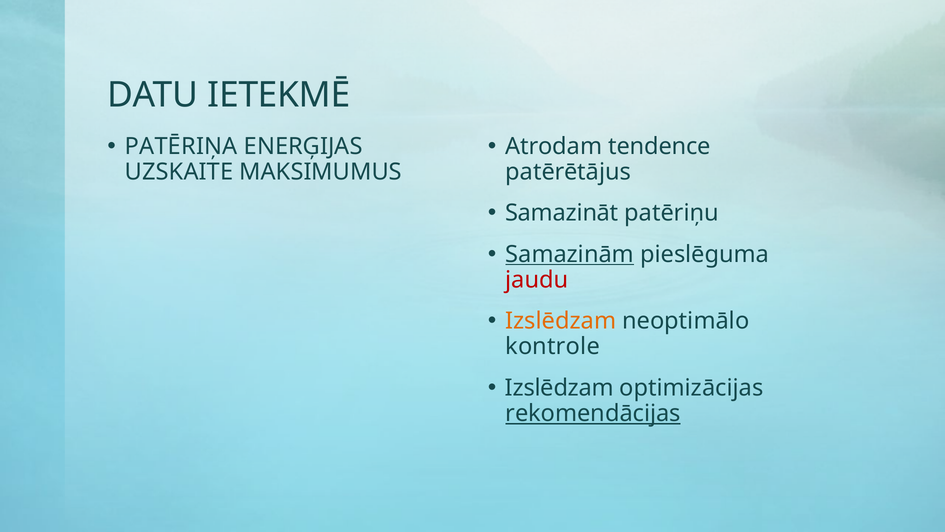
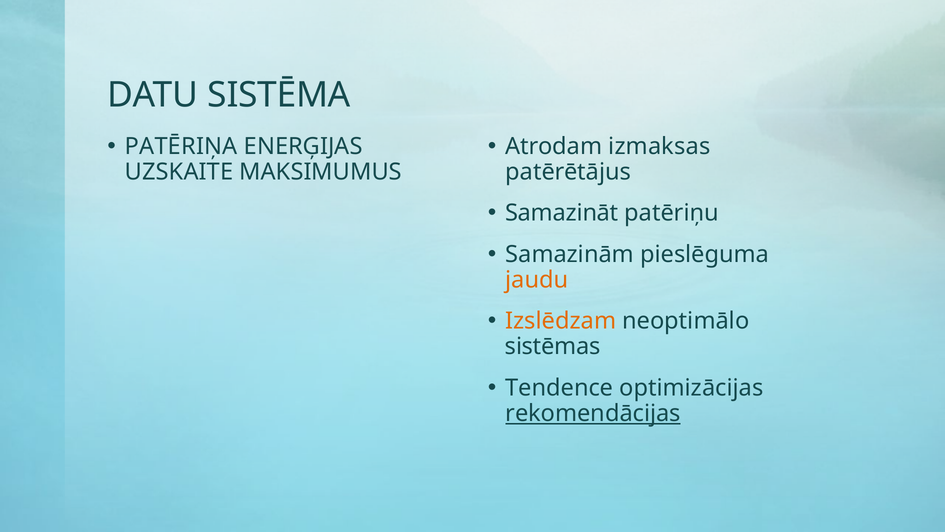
IETEKMĒ: IETEKMĒ -> SISTĒMA (279, 95)
tendence: tendence -> izmaksas (659, 146)
Samazinām underline: present -> none (570, 254)
jaudu colour: red -> orange (537, 280)
kontrole: kontrole -> sistēmas (553, 346)
Izslēdzam: Izslēdzam -> Tendence (559, 388)
